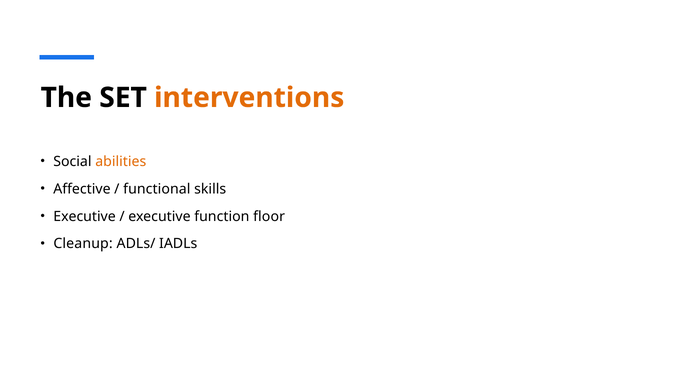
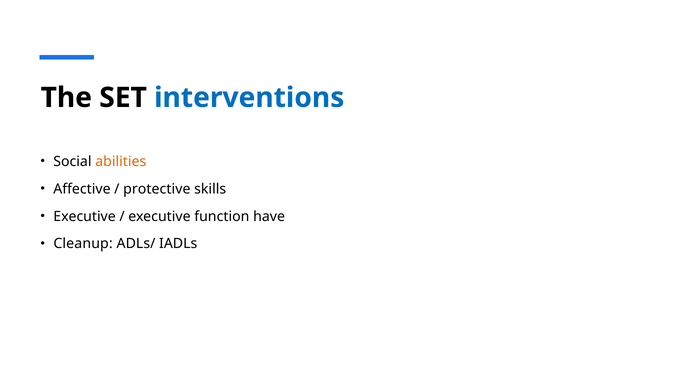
interventions colour: orange -> blue (249, 98)
functional: functional -> protective (157, 189)
floor: floor -> have (269, 216)
